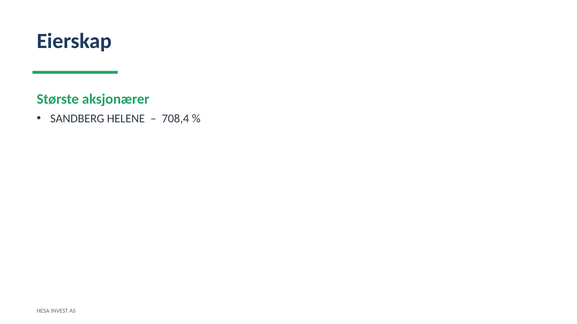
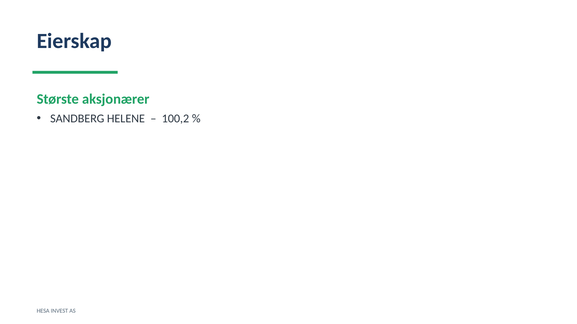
708,4: 708,4 -> 100,2 (175, 119)
